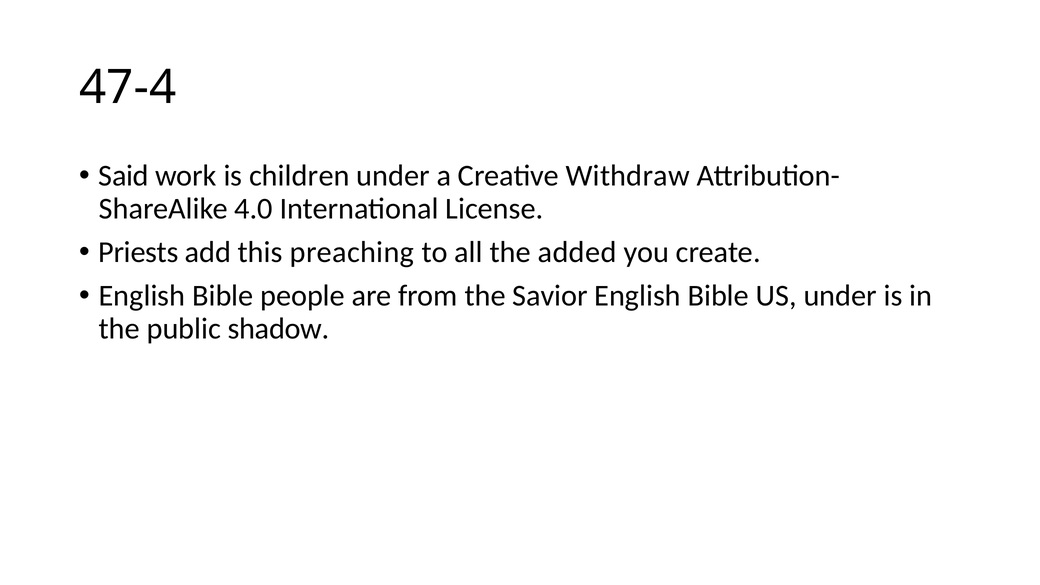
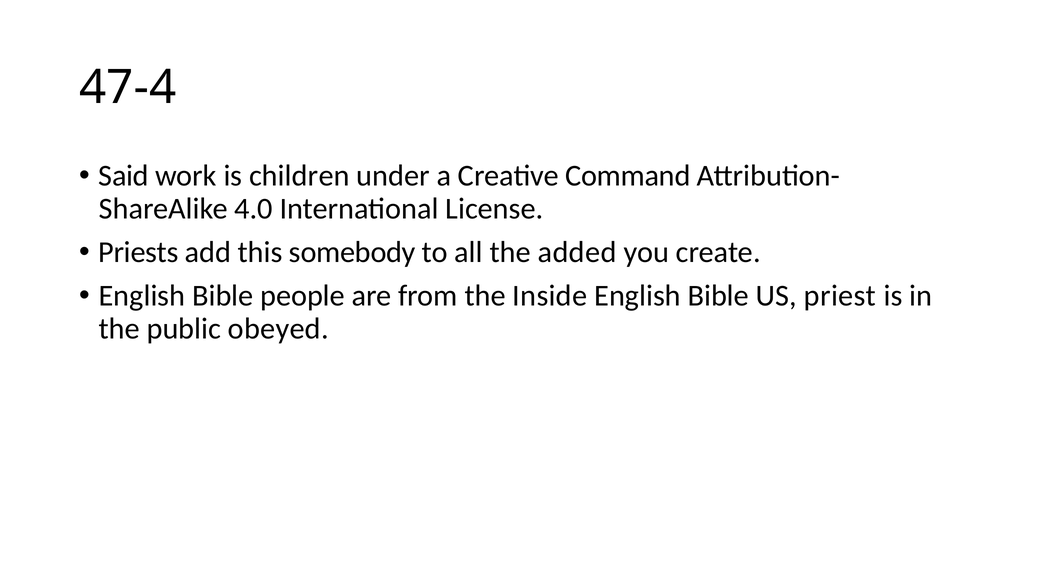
Withdraw: Withdraw -> Command (628, 176)
preaching: preaching -> somebody (352, 252)
Savior: Savior -> Inside (550, 296)
US under: under -> priest (840, 296)
shadow: shadow -> obeyed (278, 329)
